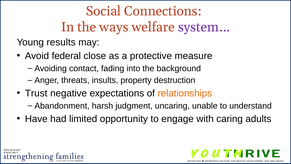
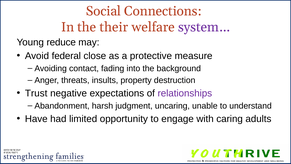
ways: ways -> their (114, 27)
results: results -> reduce (61, 42)
relationships colour: orange -> purple (185, 93)
